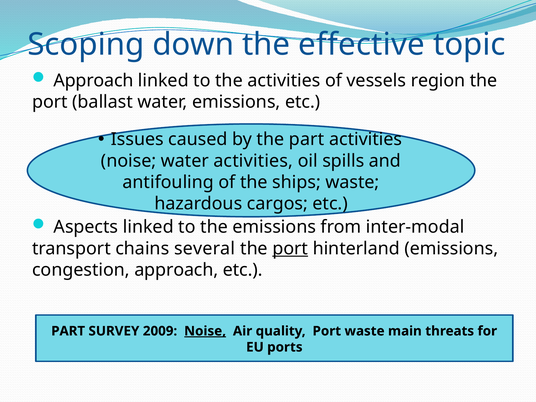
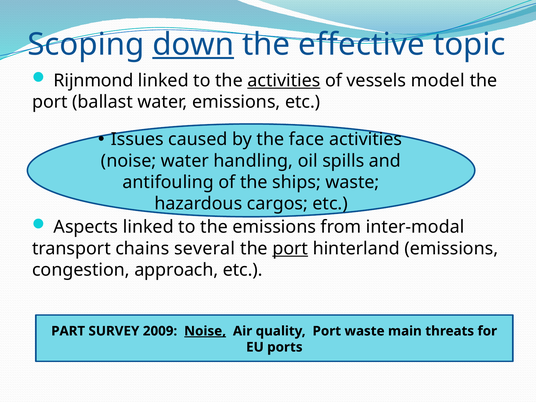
down underline: none -> present (193, 44)
Approach: Approach -> Rijnmond (94, 81)
activities underline: none -> present (284, 81)
region: region -> model (438, 81)
the part: part -> face (307, 139)
water activities: activities -> handling (253, 161)
